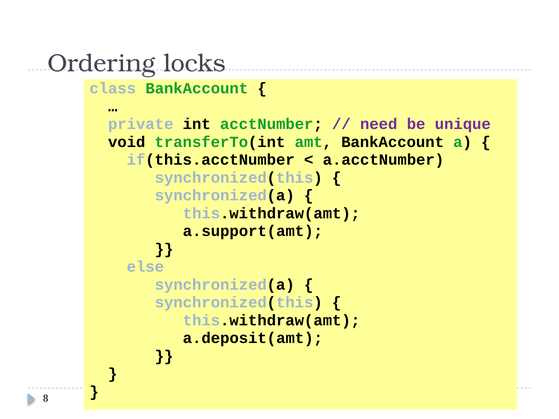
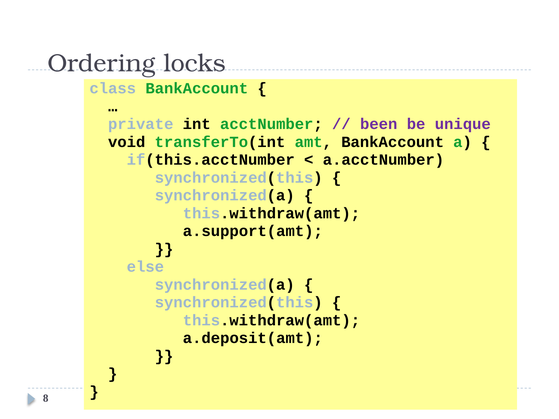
need: need -> been (379, 124)
